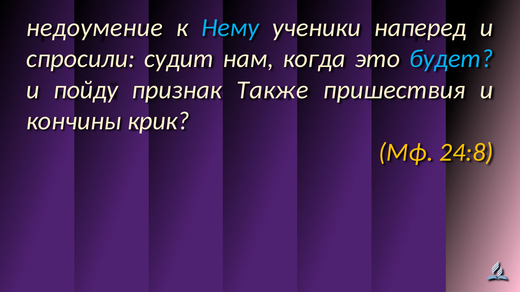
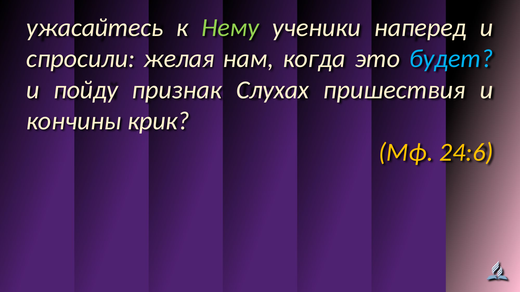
недоумение: недоумение -> ужасайтесь (95, 28)
Нему colour: light blue -> light green (230, 28)
судит: судит -> желая (179, 59)
Также: Также -> Слухах (273, 90)
24:8: 24:8 -> 24:6 (466, 152)
